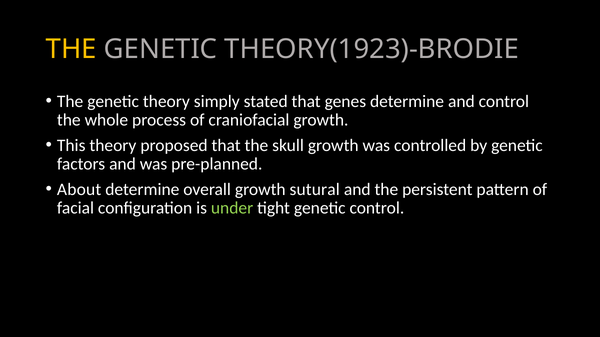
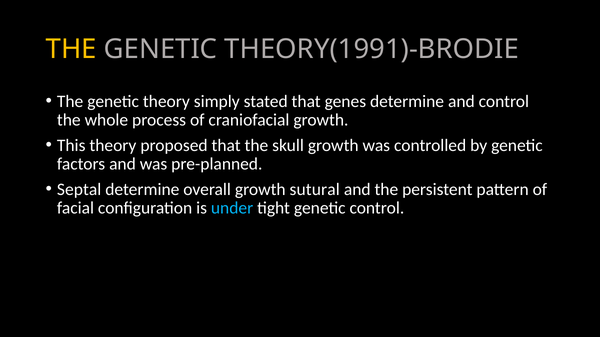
THEORY(1923)-BRODIE: THEORY(1923)-BRODIE -> THEORY(1991)-BRODIE (372, 49)
About: About -> Septal (79, 190)
under colour: light green -> light blue (232, 208)
